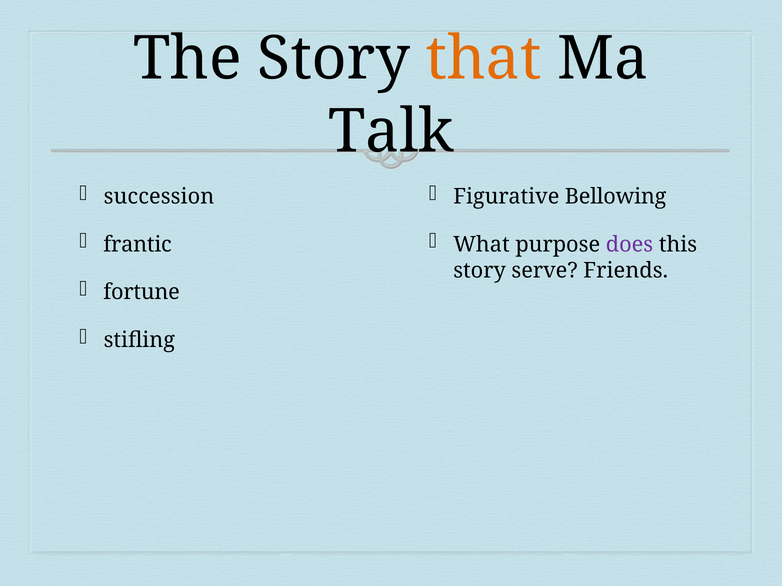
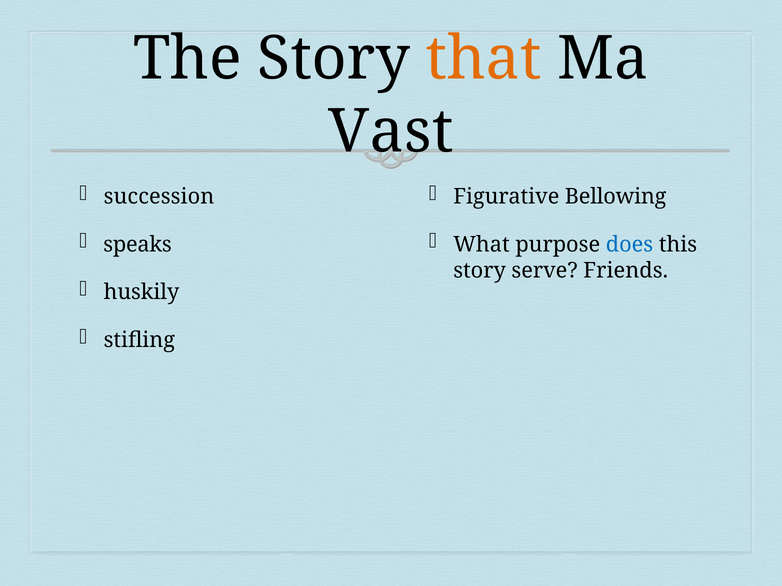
Talk: Talk -> Vast (391, 132)
frantic: frantic -> speaks (138, 245)
does colour: purple -> blue (629, 245)
fortune: fortune -> huskily (141, 292)
